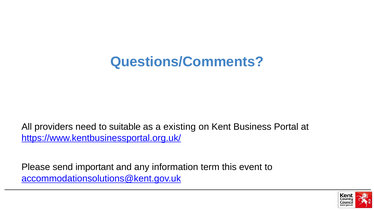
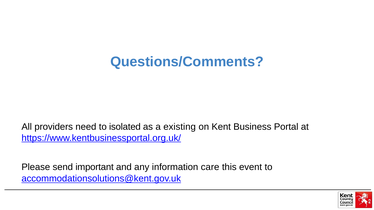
suitable: suitable -> isolated (125, 127)
term: term -> care (210, 167)
